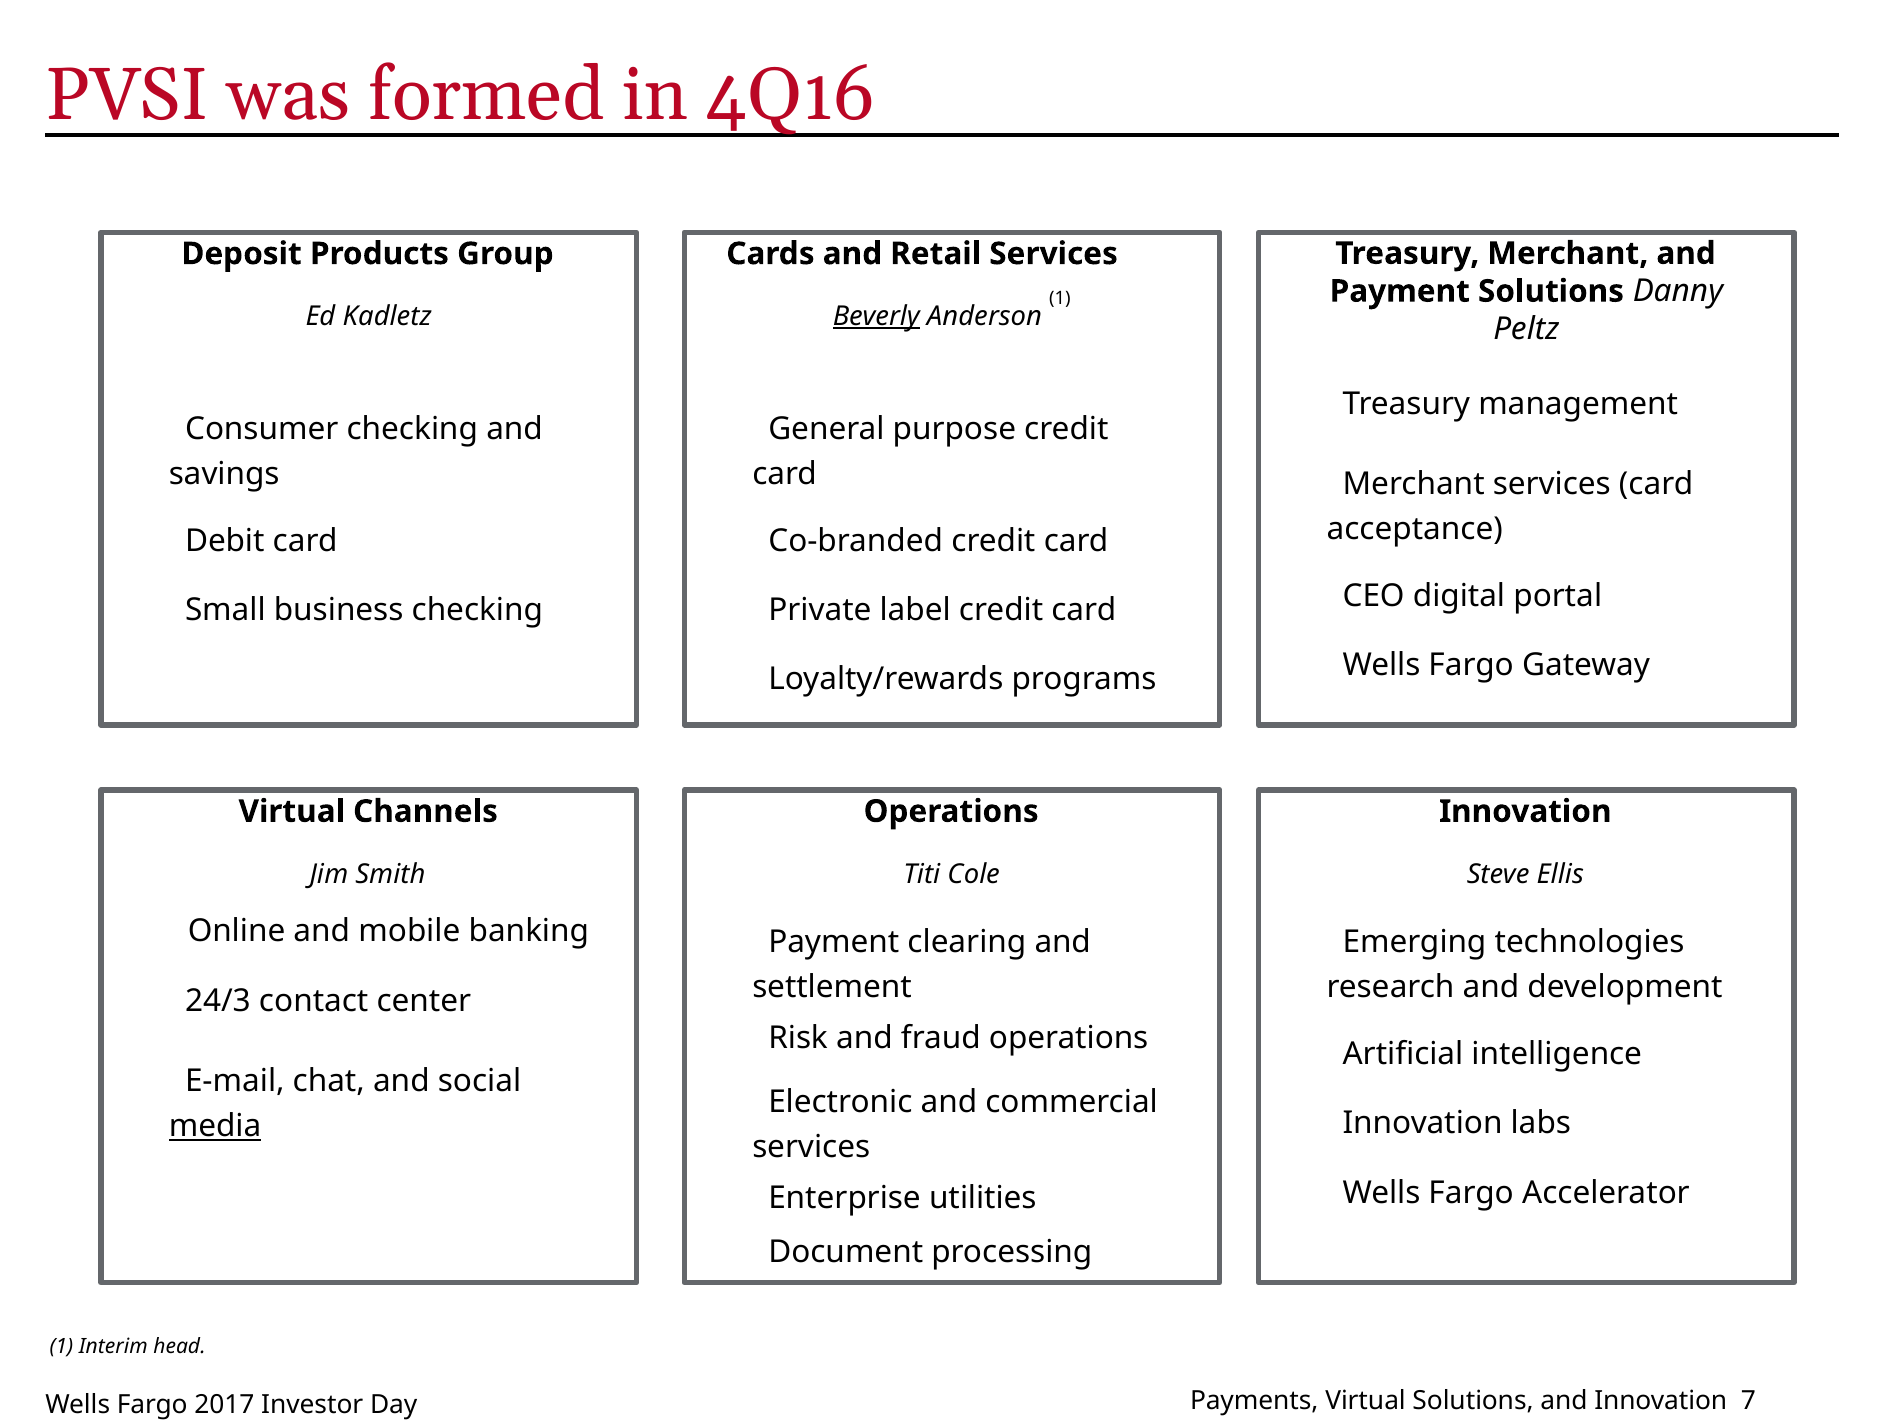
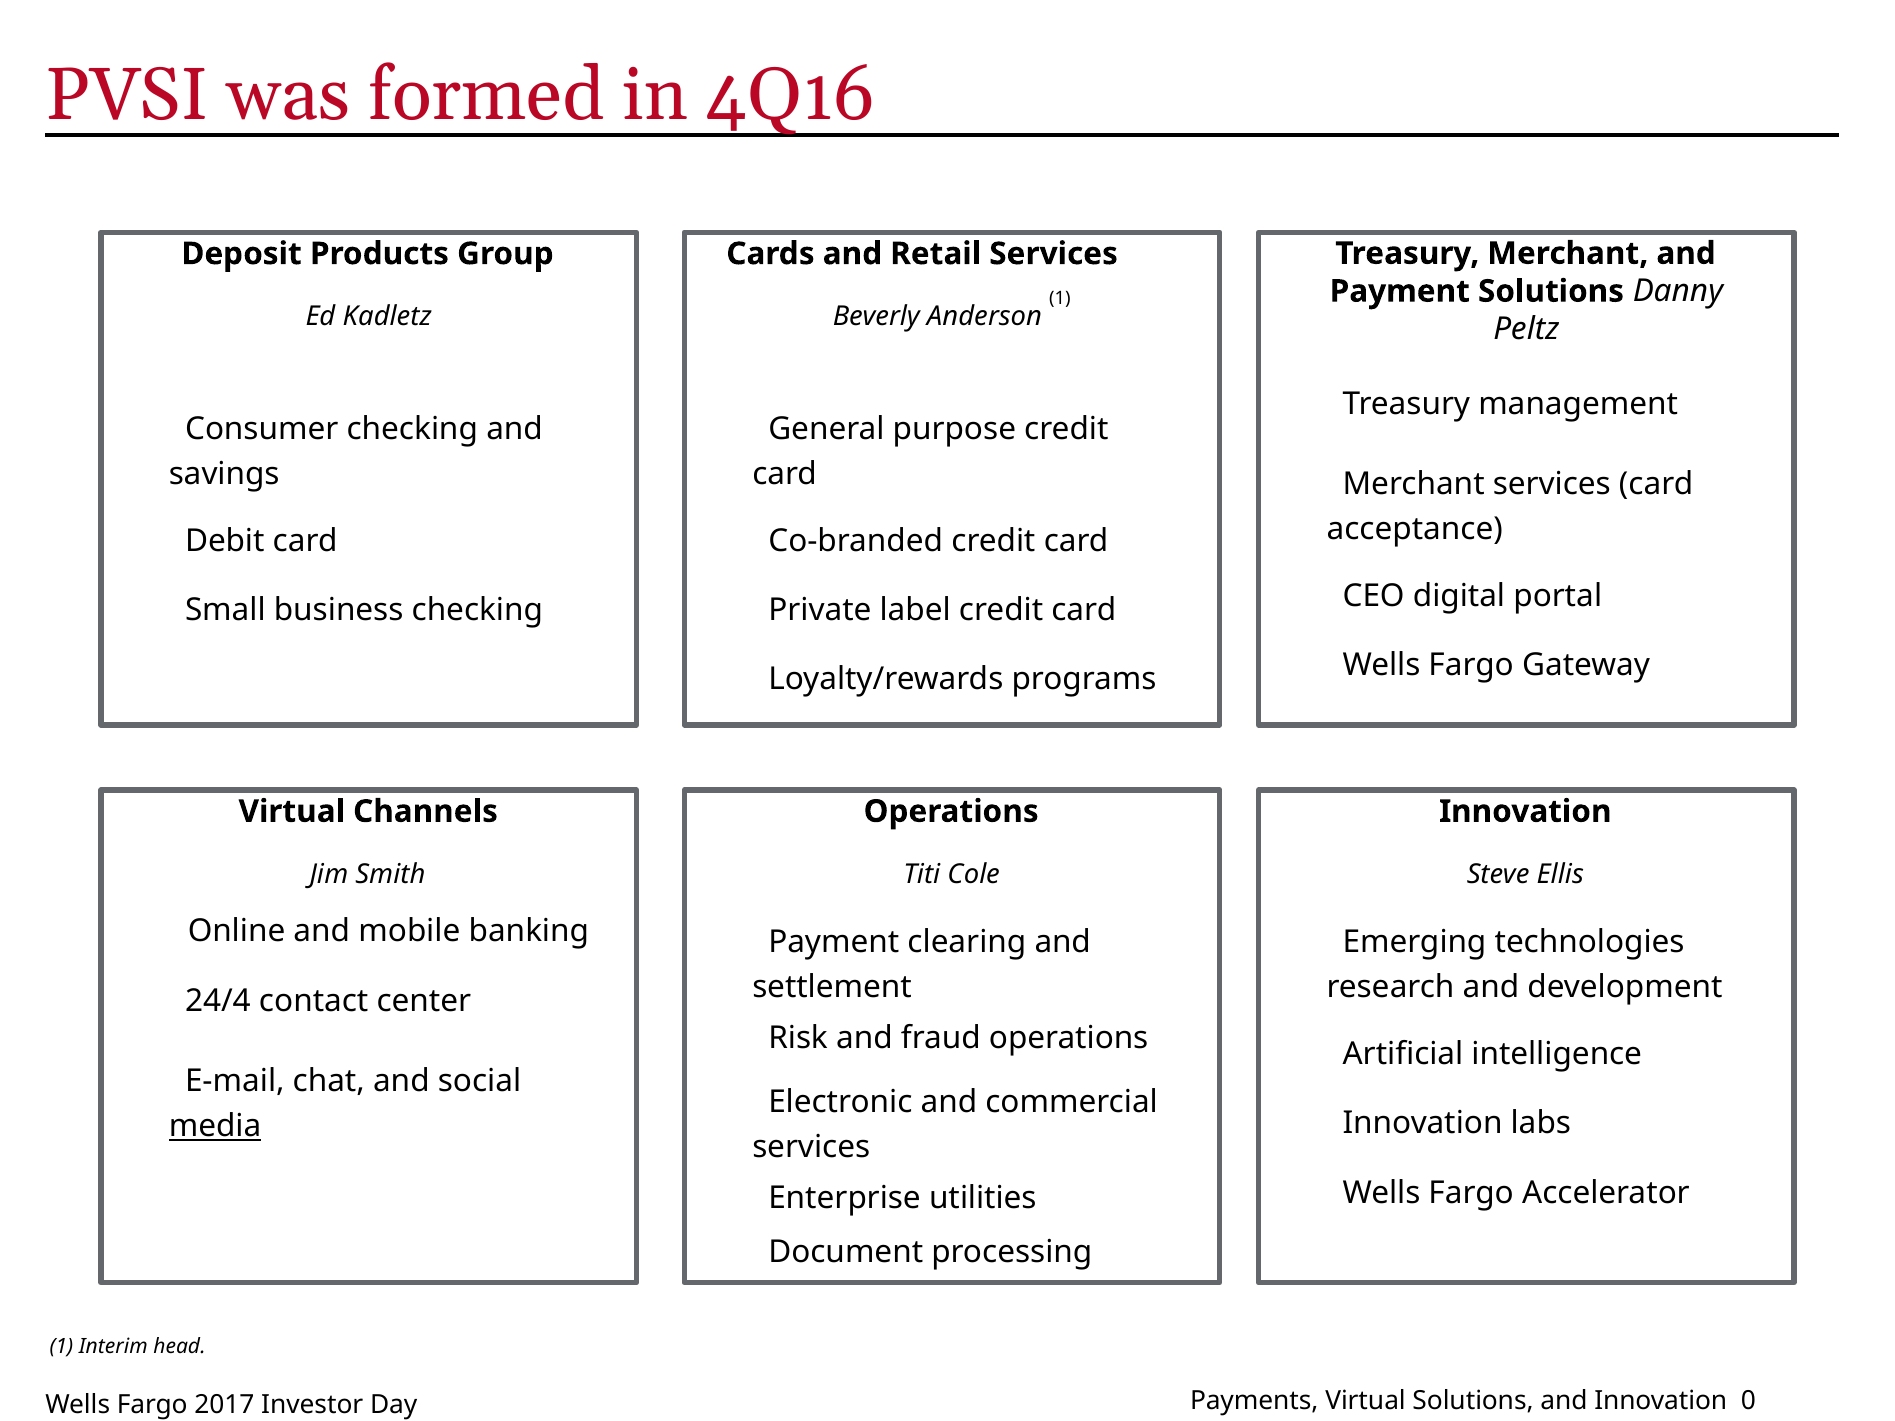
Beverly underline: present -> none (876, 317)
24/3: 24/3 -> 24/4 (218, 1001)
7: 7 -> 0 (1748, 1401)
